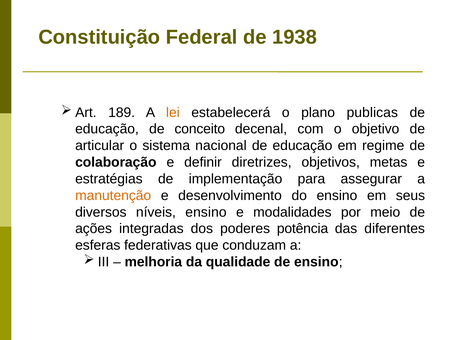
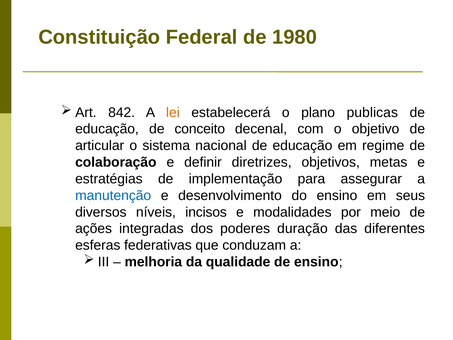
1938: 1938 -> 1980 (295, 37)
189: 189 -> 842 (122, 112)
manutenção colour: orange -> blue (113, 195)
níveis ensino: ensino -> incisos (206, 212)
potência: potência -> duração (302, 229)
